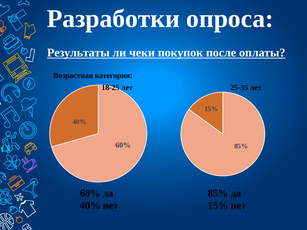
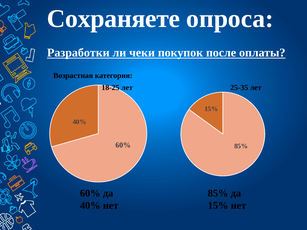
Разработки: Разработки -> Сохраняете (113, 19)
Результаты: Результаты -> Разработки (78, 53)
